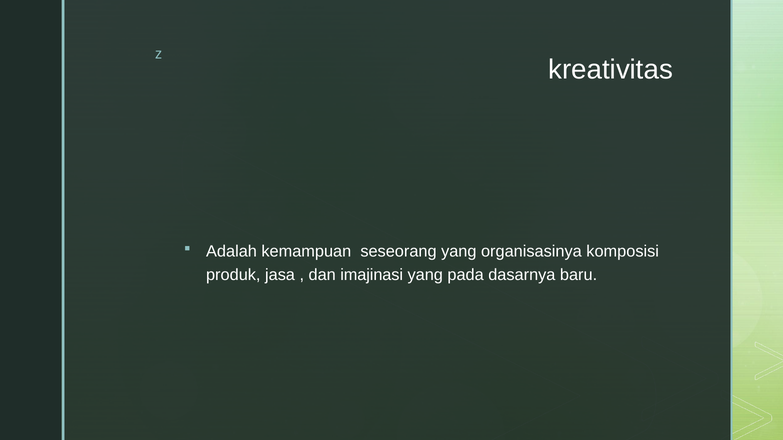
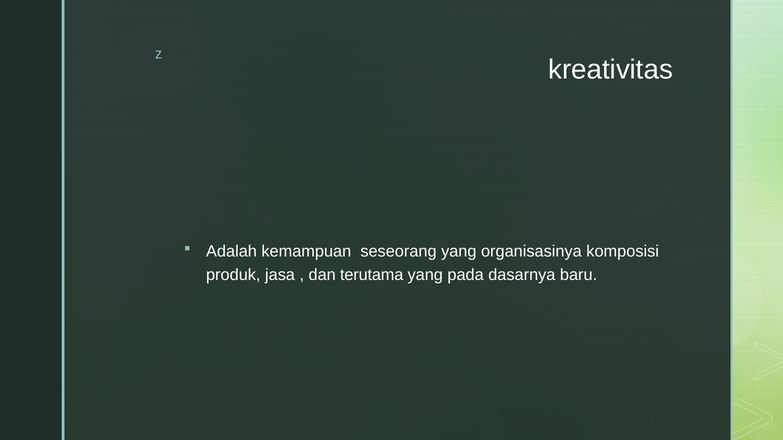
imajinasi: imajinasi -> terutama (372, 275)
